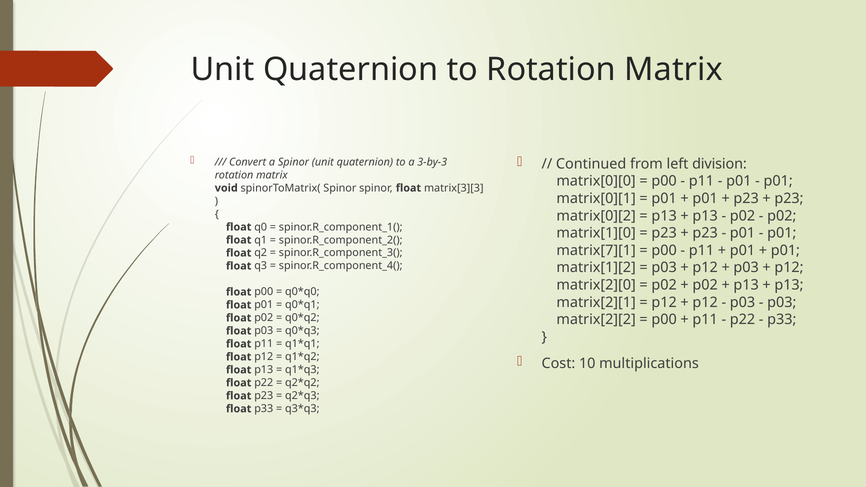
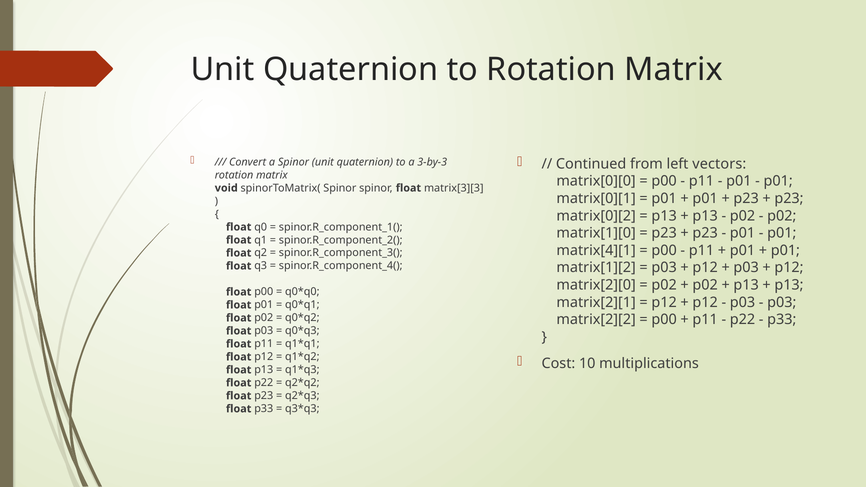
division: division -> vectors (719, 164)
matrix[7][1: matrix[7][1 -> matrix[4][1 (596, 250)
